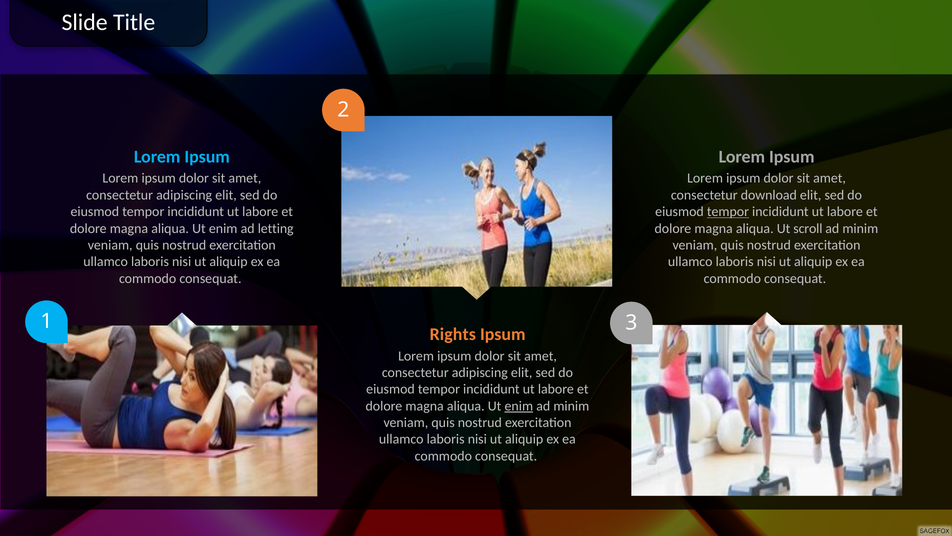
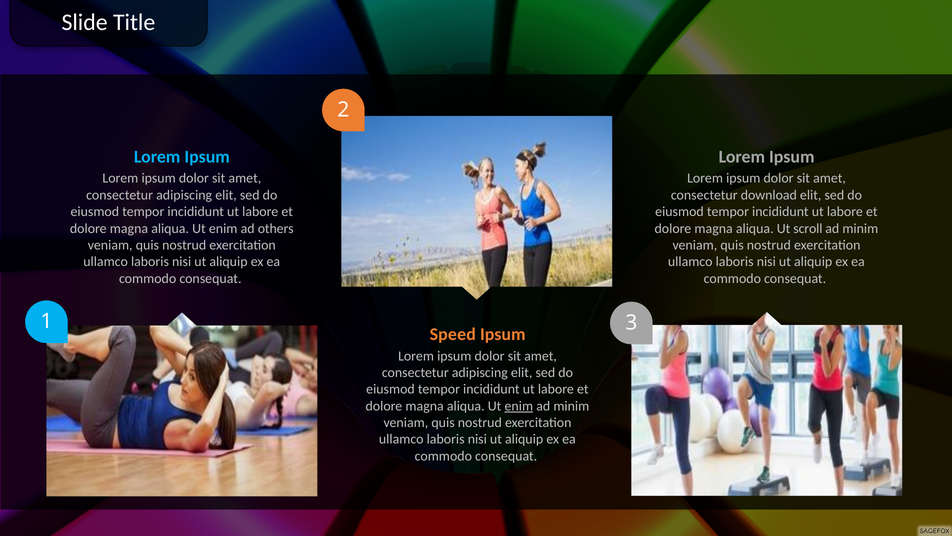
tempor underline: present -> none (728, 212)
letting: letting -> others (276, 228)
Rights: Rights -> Speed (453, 334)
